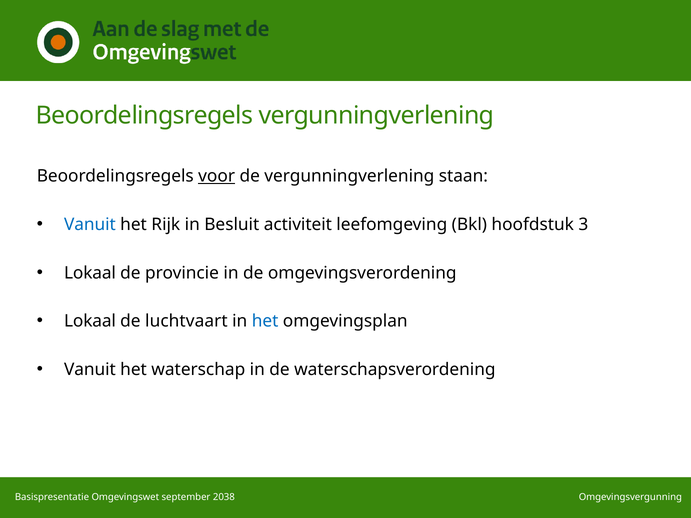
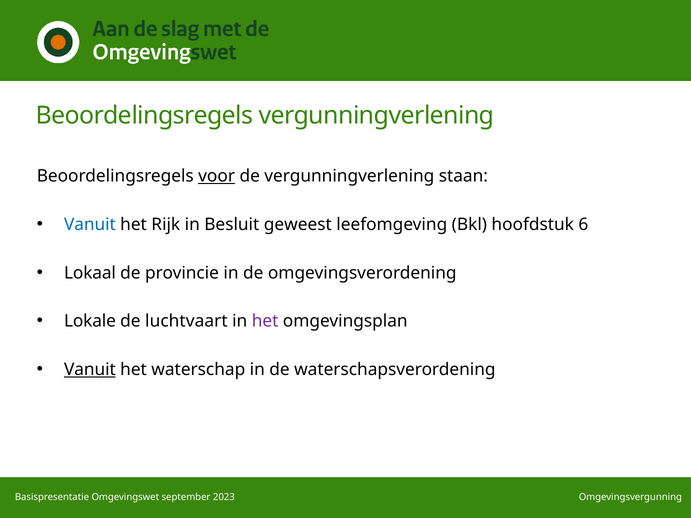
activiteit: activiteit -> geweest (298, 225)
3: 3 -> 6 (583, 225)
Lokaal: Lokaal -> Lokale (90, 321)
het colour: blue -> purple (265, 321)
Vanuit underline: none -> present (90, 370)
2038: 2038 -> 2023 (224, 497)
